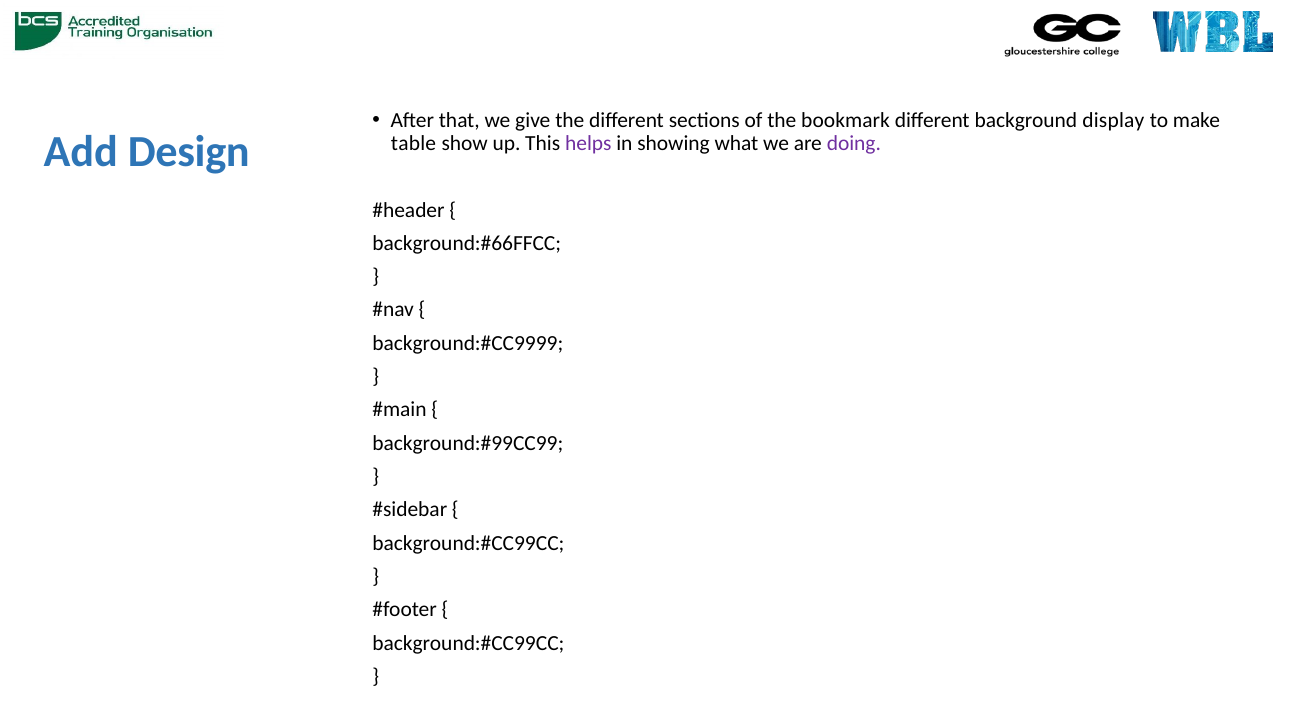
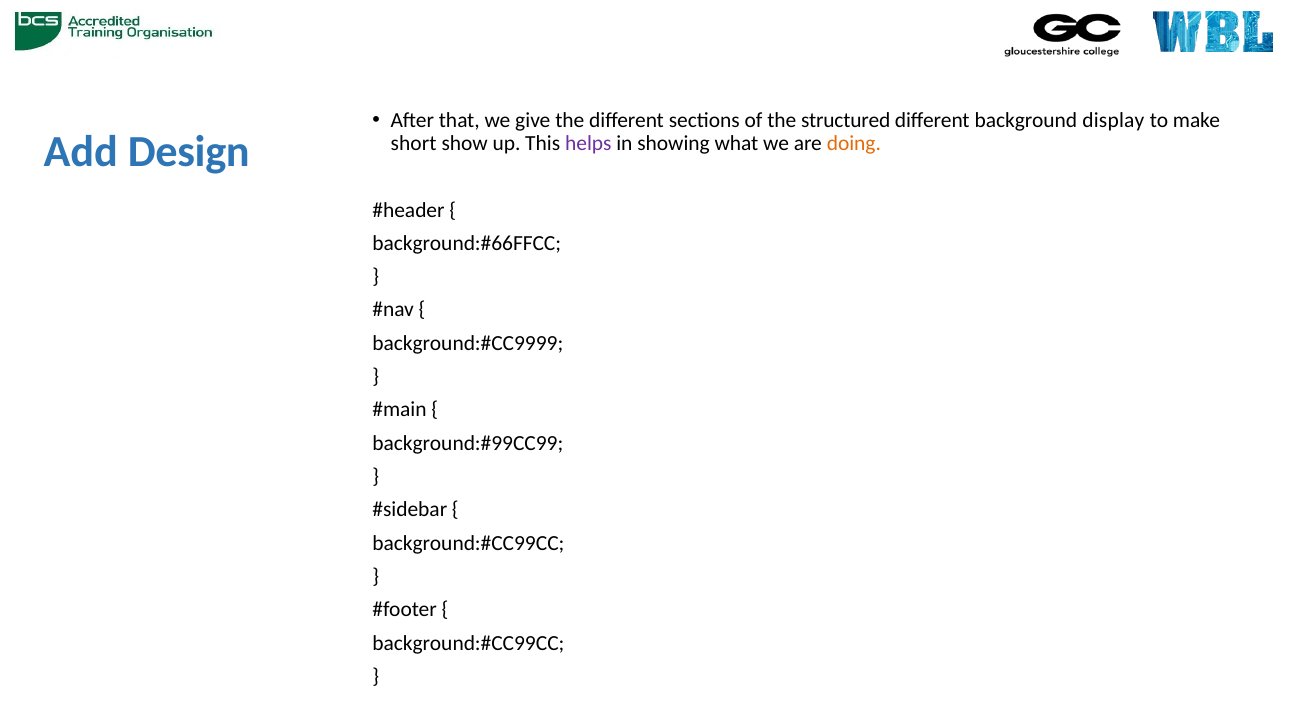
bookmark: bookmark -> structured (846, 120)
table: table -> short (414, 143)
doing colour: purple -> orange (854, 143)
